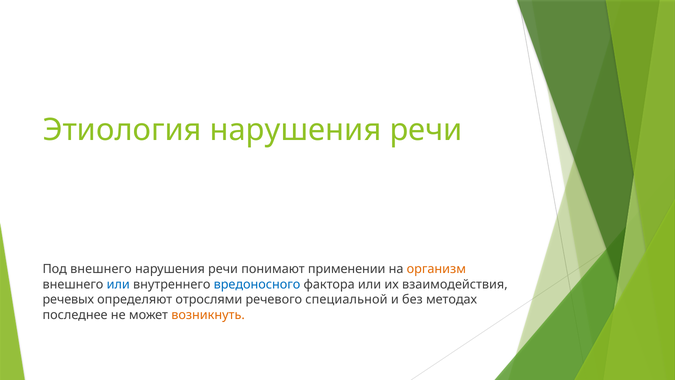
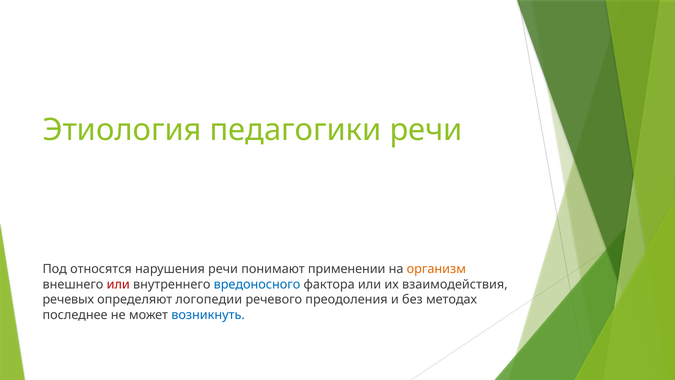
Этиология нарушения: нарушения -> педагогики (296, 130)
Под внешнего: внешнего -> относятся (101, 269)
или colour: blue -> red (118, 284)
отрослями: отрослями -> логопедии (209, 299)
специальной: специальной -> преодоления (347, 299)
возникнуть colour: orange -> blue (208, 315)
